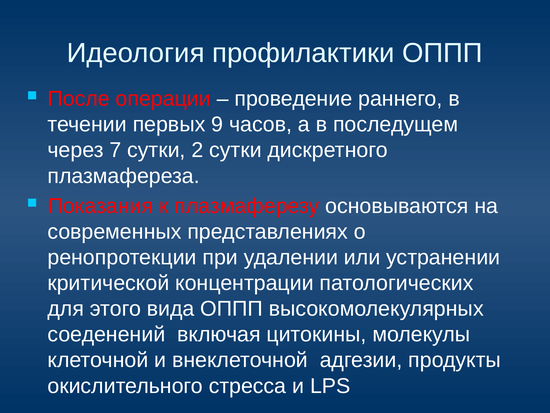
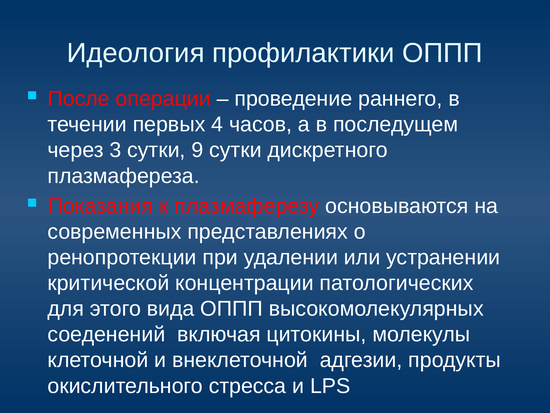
9: 9 -> 4 (217, 124)
7: 7 -> 3 (115, 150)
2: 2 -> 9 (197, 150)
